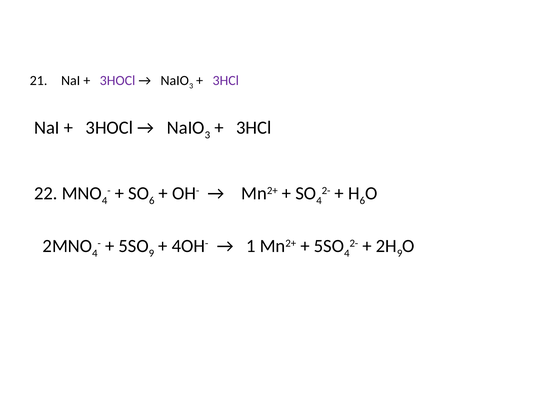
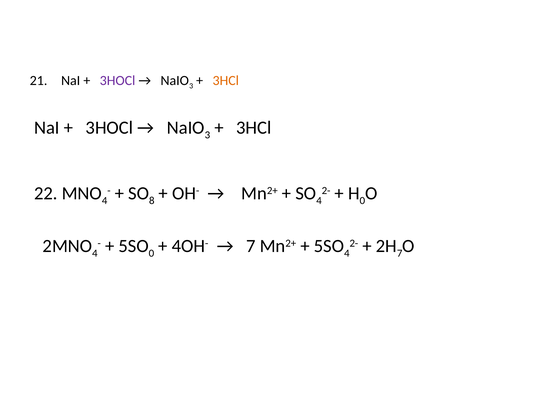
3HCl colour: purple -> orange (226, 81)
6: 6 -> 8 (152, 201)
6: 6 -> 0 (362, 201)
9: 9 -> 0 (151, 254)
1: 1 -> 7 (251, 246)
9: 9 -> 7 (400, 254)
